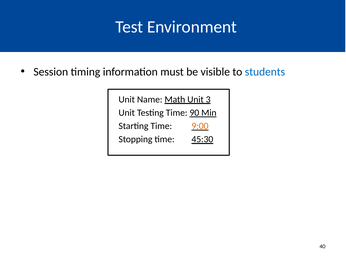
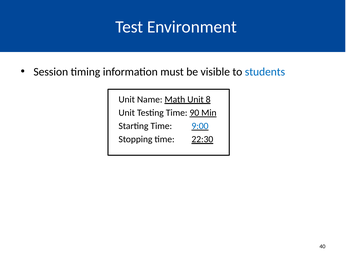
3: 3 -> 8 (208, 99)
9:00 colour: orange -> blue (200, 126)
45:30: 45:30 -> 22:30 (202, 139)
